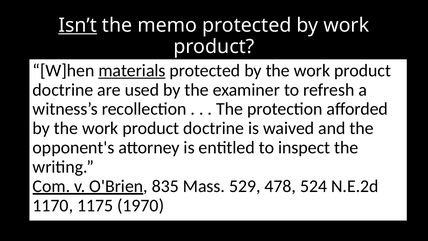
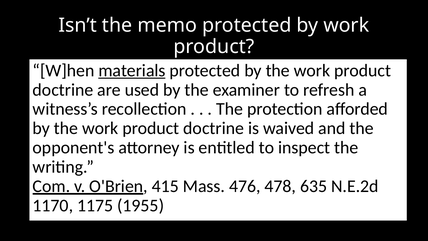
Isn’t underline: present -> none (78, 25)
835: 835 -> 415 (165, 186)
529: 529 -> 476 (245, 186)
524: 524 -> 635 (314, 186)
1970: 1970 -> 1955 (141, 205)
